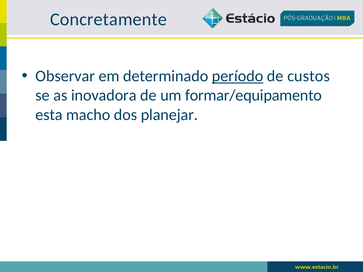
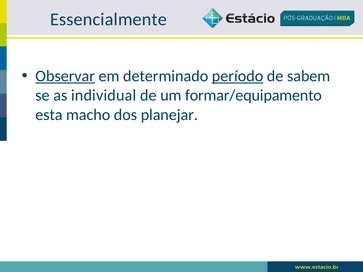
Concretamente: Concretamente -> Essencialmente (108, 19)
Observar underline: none -> present (65, 76)
custos: custos -> sabem (309, 76)
inovadora: inovadora -> individual (104, 96)
